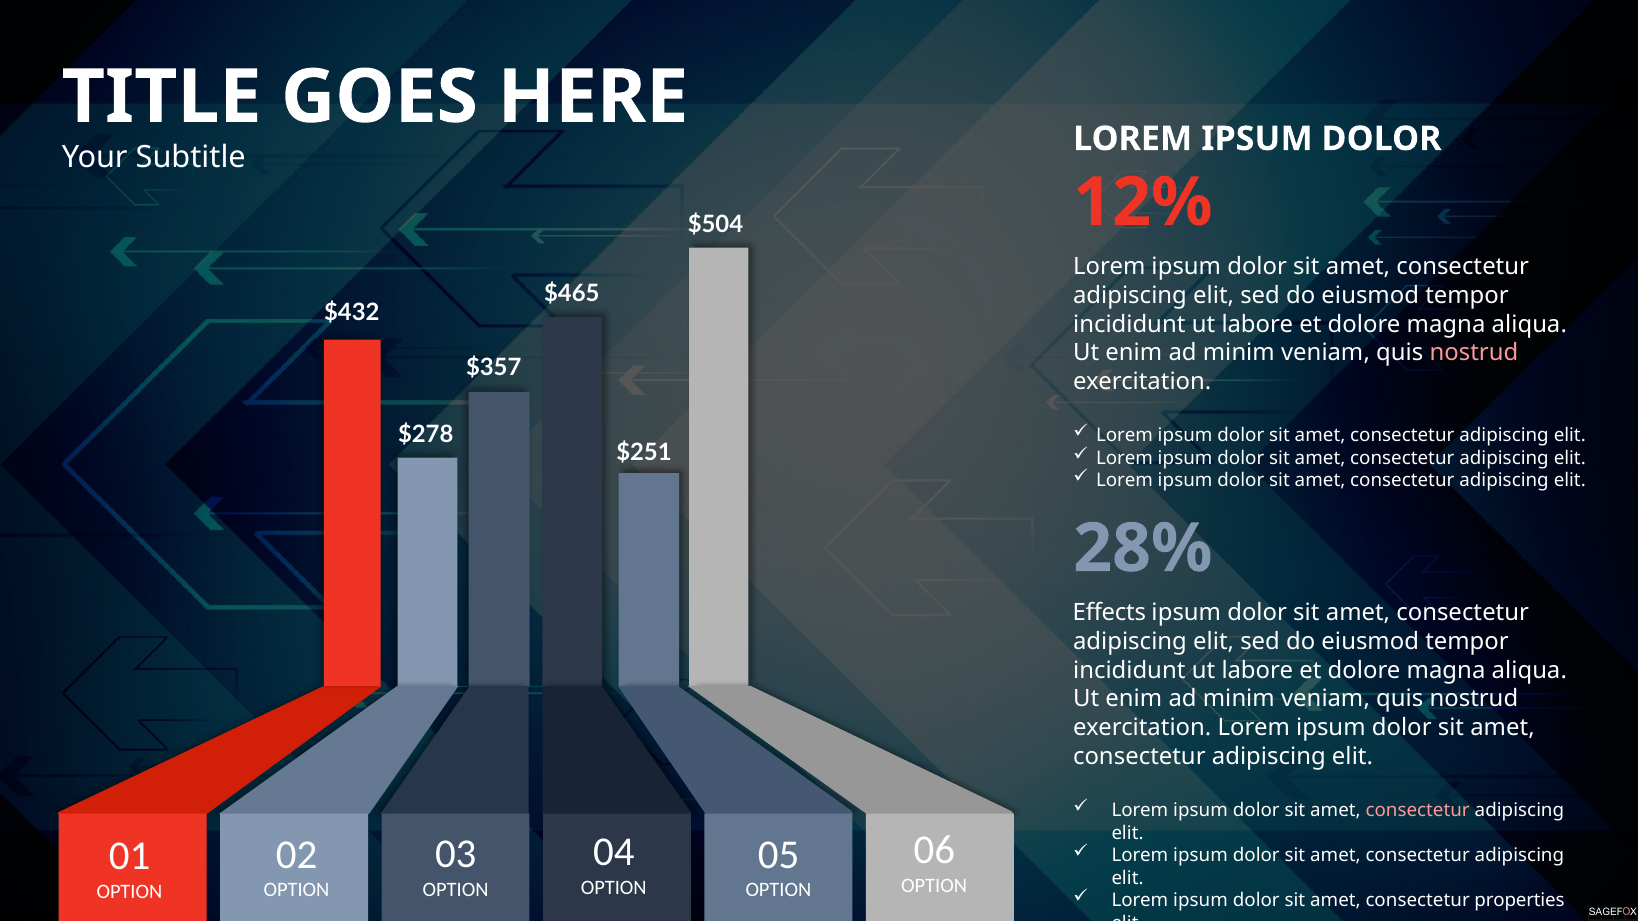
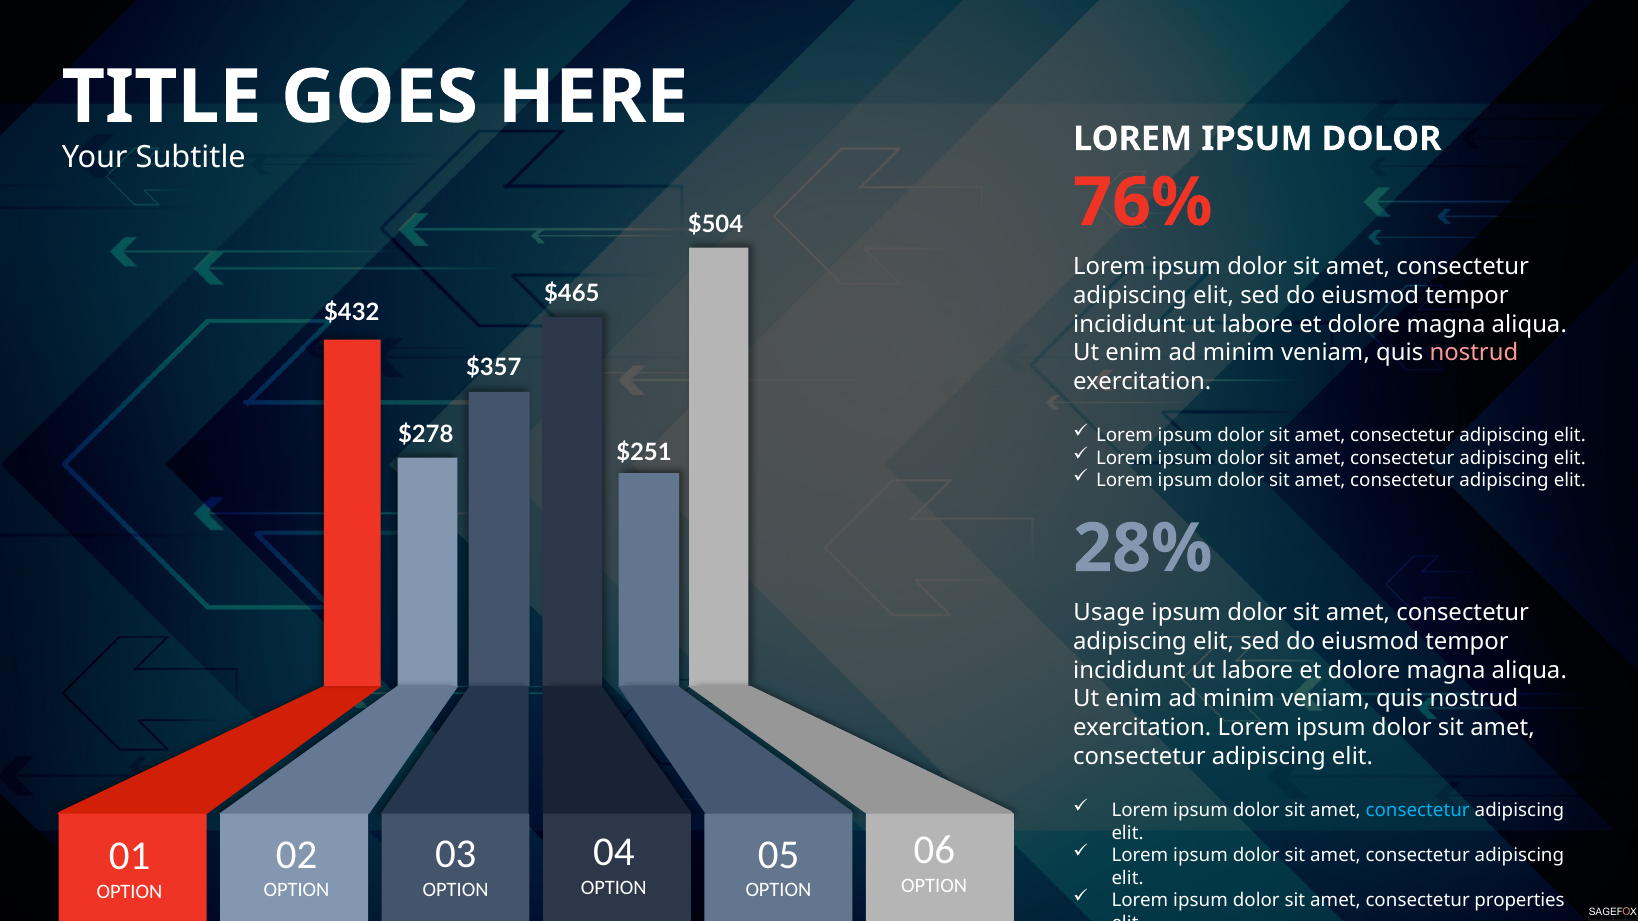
12%: 12% -> 76% (1143, 203)
Effects: Effects -> Usage (1109, 613)
consectetur colour: pink -> light blue (1418, 811)
